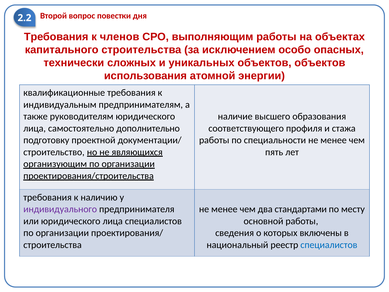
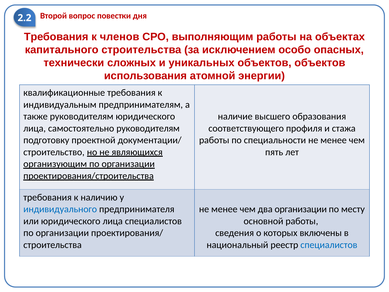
самостоятельно дополнительно: дополнительно -> руководителям (148, 128)
индивидуального colour: purple -> blue (60, 209)
два стандартами: стандартами -> организации (301, 209)
